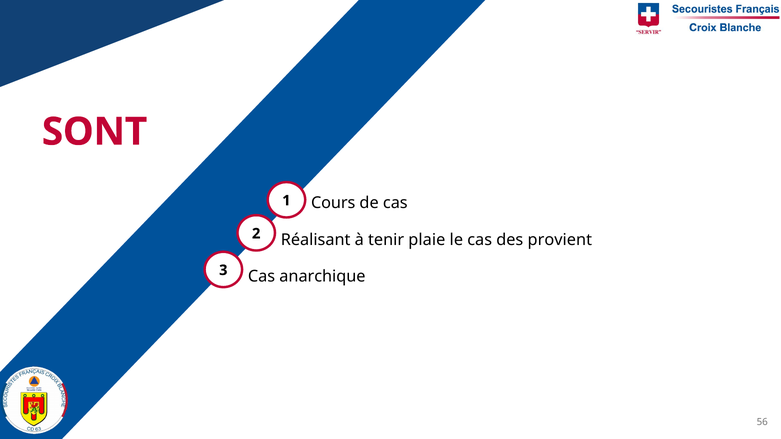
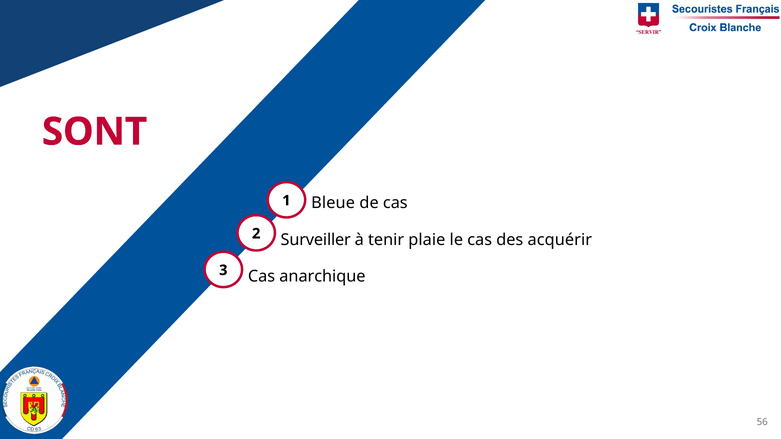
Cours: Cours -> Bleue (333, 203)
Réalisant: Réalisant -> Surveiller (316, 240)
provient: provient -> acquérir (560, 240)
